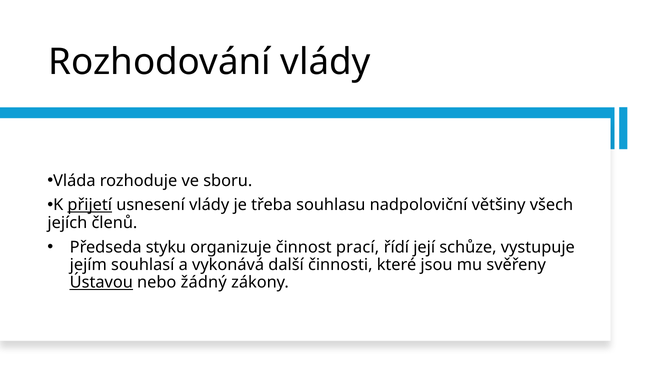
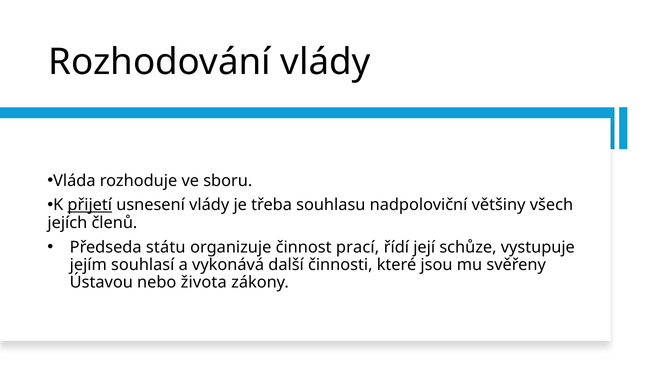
styku: styku -> státu (166, 247)
Ústavou underline: present -> none (101, 282)
žádný: žádný -> života (204, 282)
